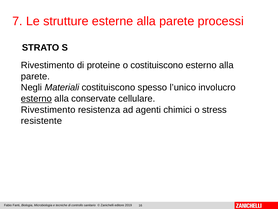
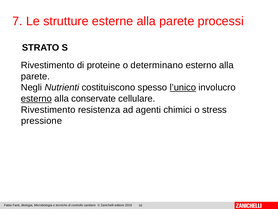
o costituiscono: costituiscono -> determinano (157, 65)
Materiali: Materiali -> Nutrienti (62, 87)
l’unico underline: none -> present (183, 87)
resistente: resistente -> pressione (41, 121)
